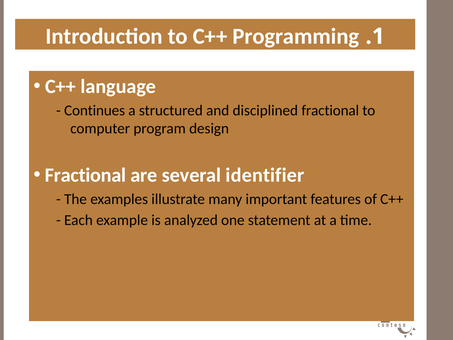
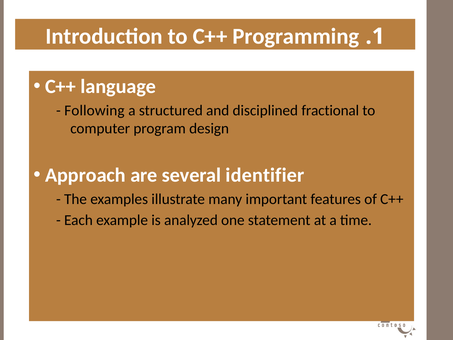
Continues: Continues -> Following (94, 110)
Fractional: Fractional -> Approach (85, 175)
